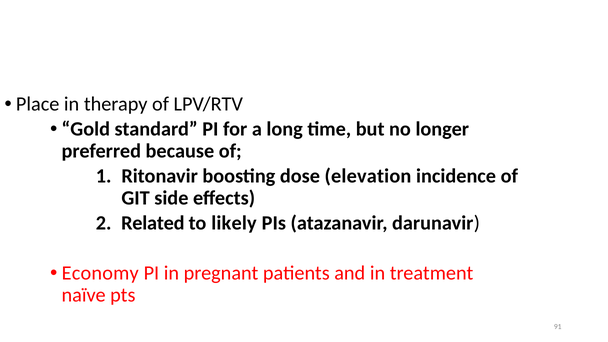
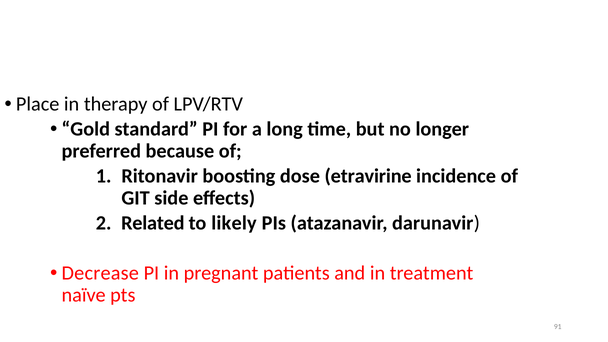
elevation: elevation -> etravirine (368, 176)
Economy: Economy -> Decrease (100, 273)
